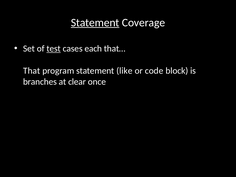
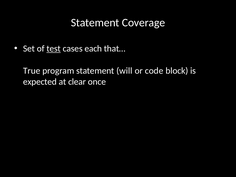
Statement underline: present -> none (95, 23)
That: That -> True (32, 71)
like: like -> will (124, 71)
branches: branches -> expected (40, 82)
